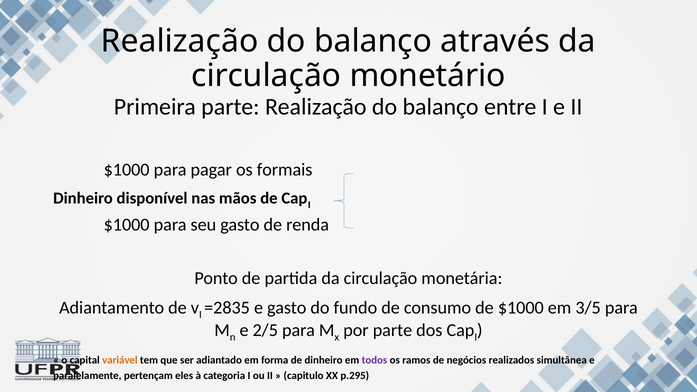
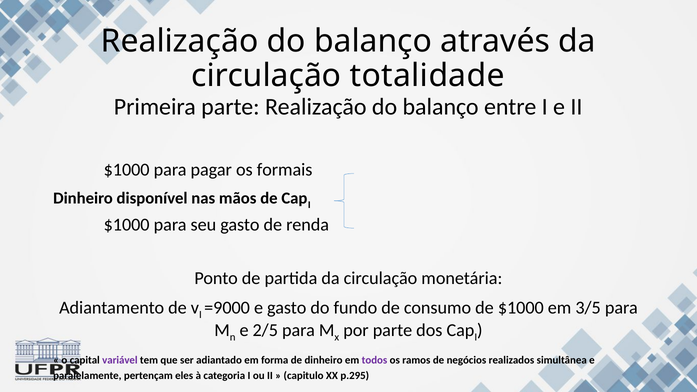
monetário: monetário -> totalidade (427, 76)
=2835: =2835 -> =9000 (227, 308)
variável colour: orange -> purple (120, 360)
